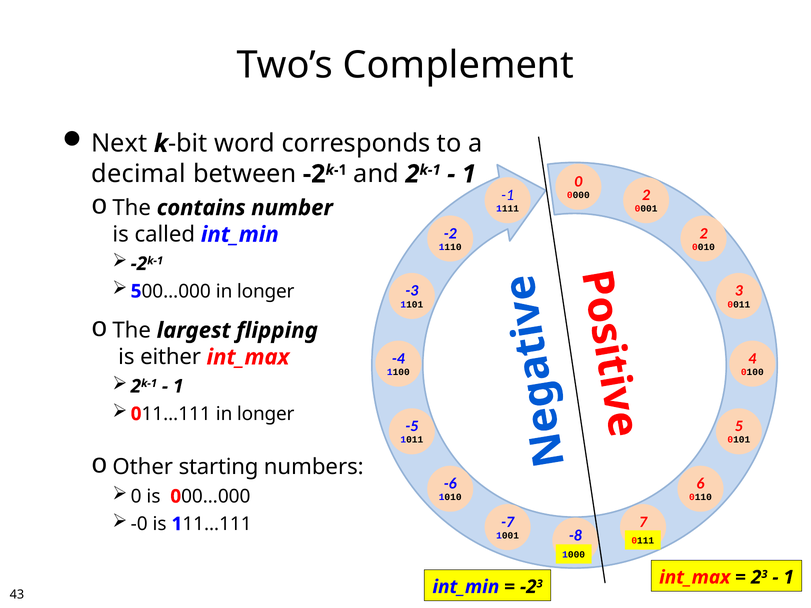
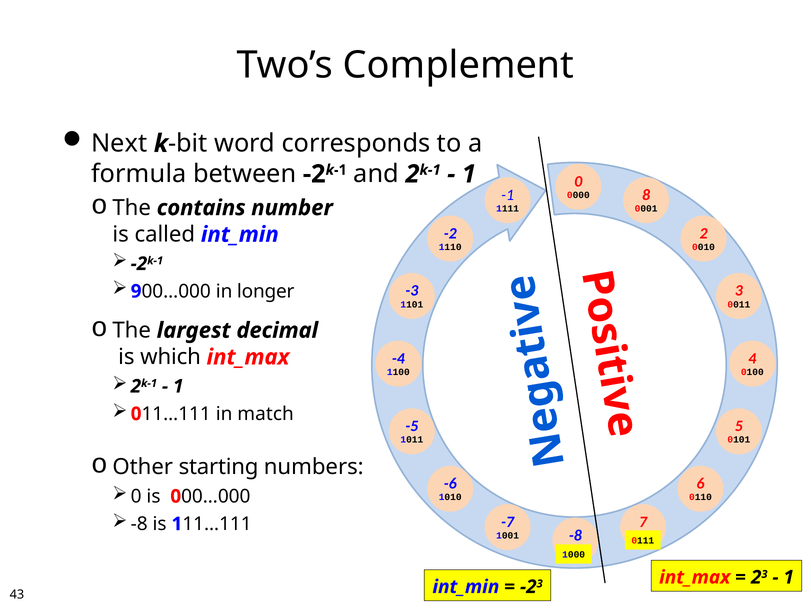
decimal: decimal -> formula (139, 174)
2: 2 -> 8 (646, 195)
5: 5 -> 9 (136, 291)
flipping: flipping -> decimal (277, 331)
either: either -> which (171, 357)
longer: longer -> match (266, 414)
-0: -0 -> -8 (139, 524)
